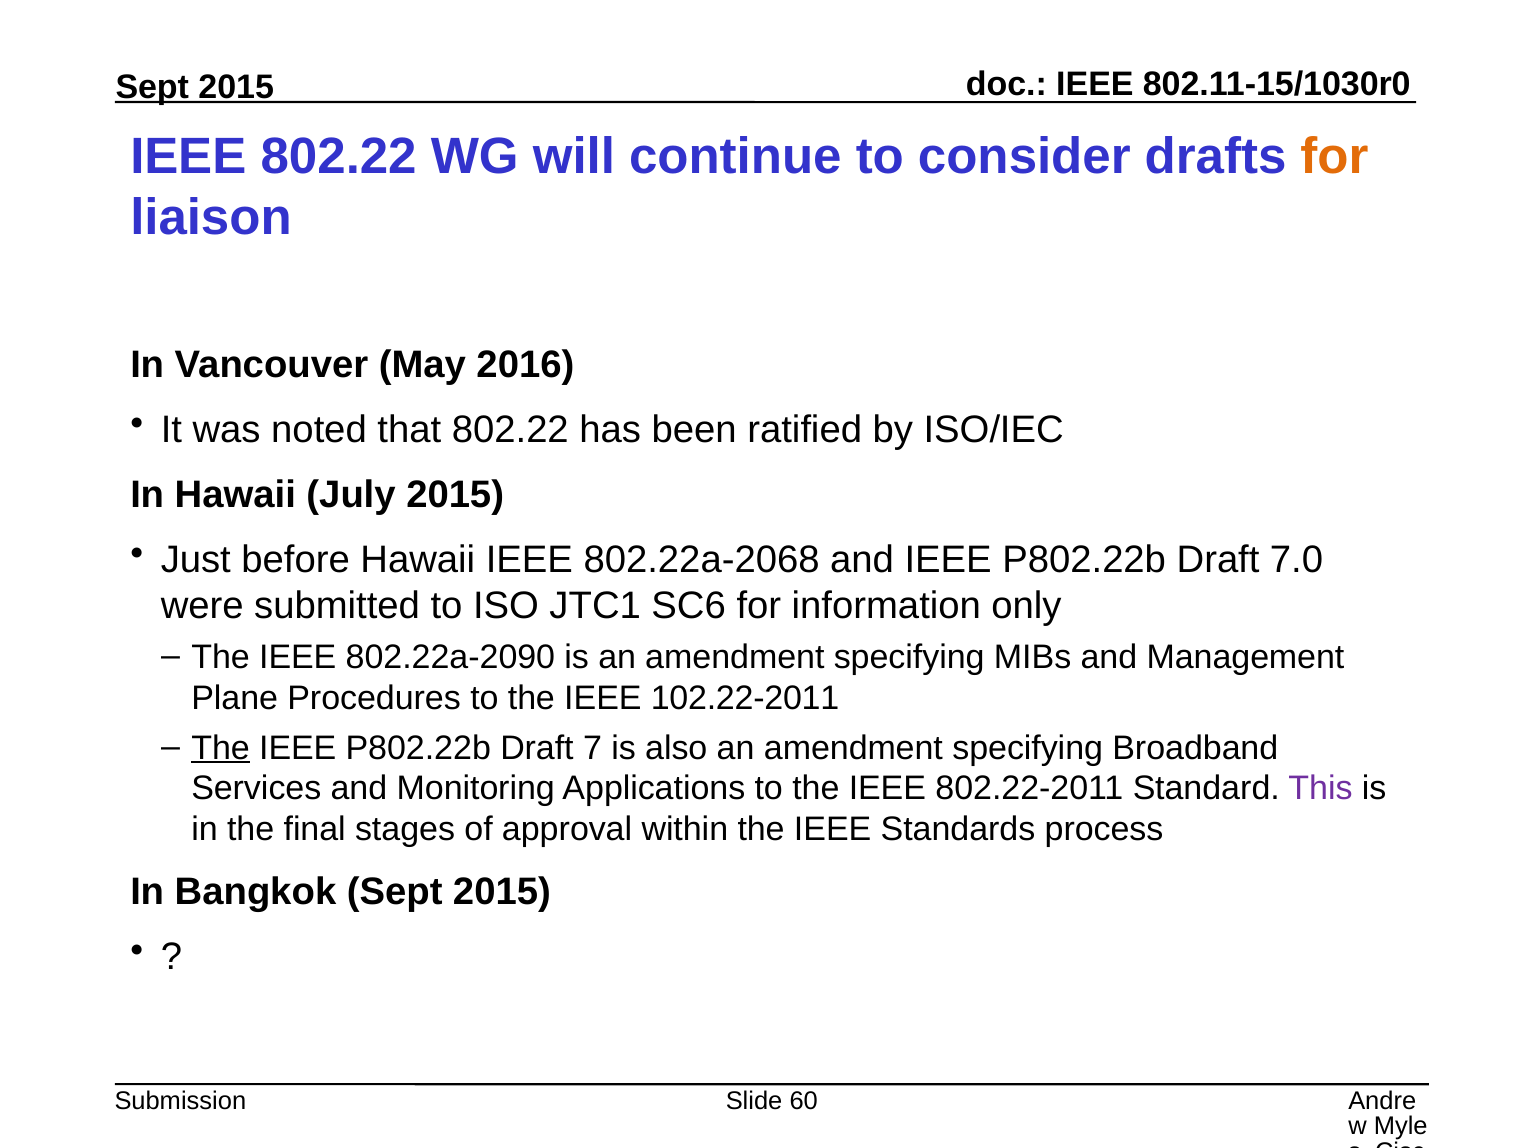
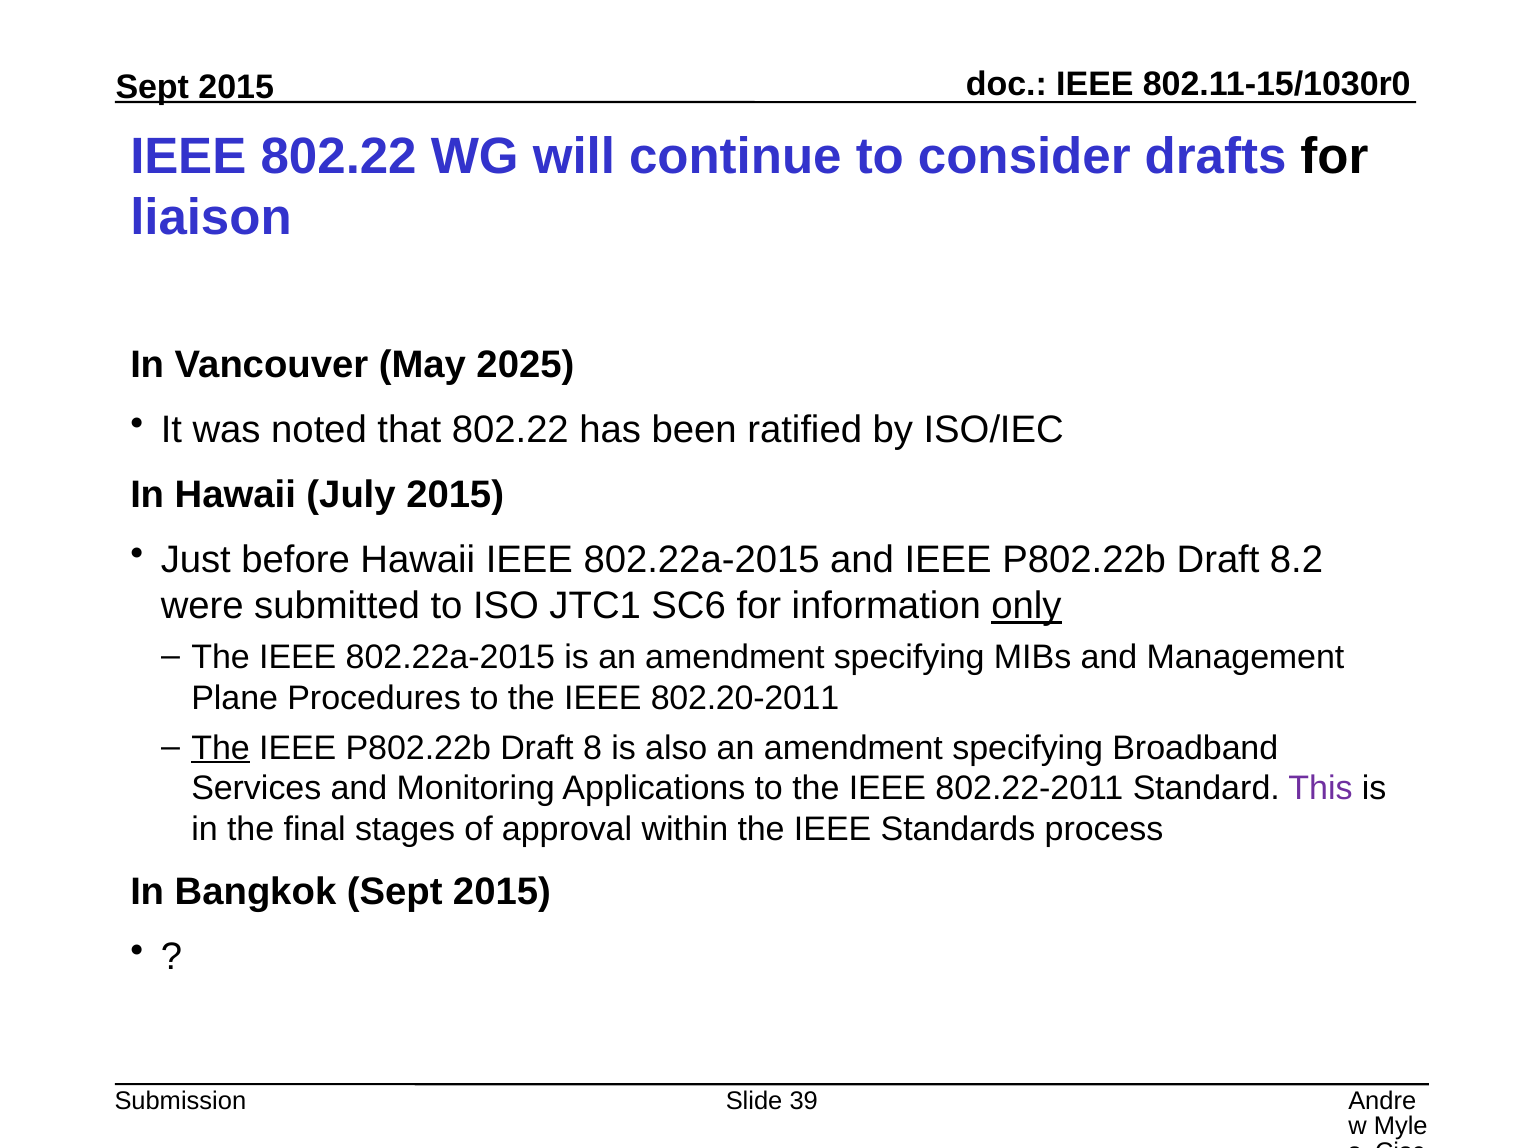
for colour: orange -> black (1334, 157)
2016: 2016 -> 2025 (525, 365)
Hawaii IEEE 802.22a-2068: 802.22a-2068 -> 802.22a-2015 (702, 560)
7.0: 7.0 -> 8.2 (1297, 560)
only underline: none -> present (1026, 606)
The IEEE 802.22a-2090: 802.22a-2090 -> 802.22a-2015 (450, 658)
102.22-2011: 102.22-2011 -> 802.20-2011 (745, 699)
7: 7 -> 8 (593, 748)
60: 60 -> 39 (804, 1101)
